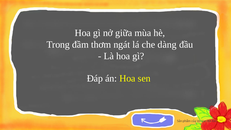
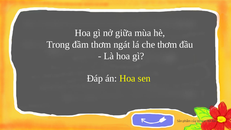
che dàng: dàng -> thơm (167, 45)
